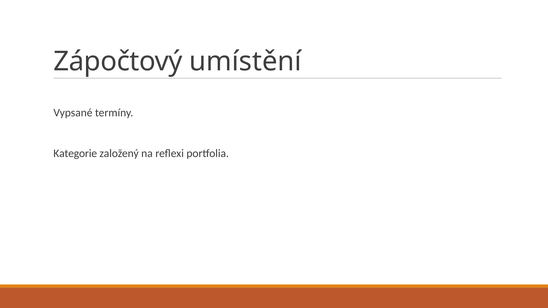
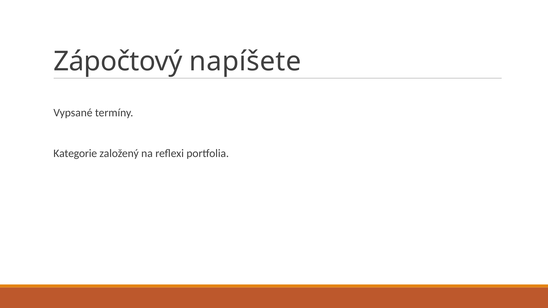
umístění: umístění -> napíšete (245, 61)
